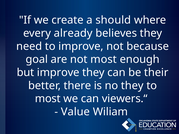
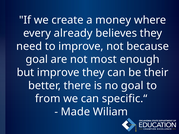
should: should -> money (113, 20)
no they: they -> goal (132, 86)
most: most -> from (48, 99)
viewers.“: viewers.“ -> specific.“ (125, 99)
Value: Value -> Made (75, 112)
